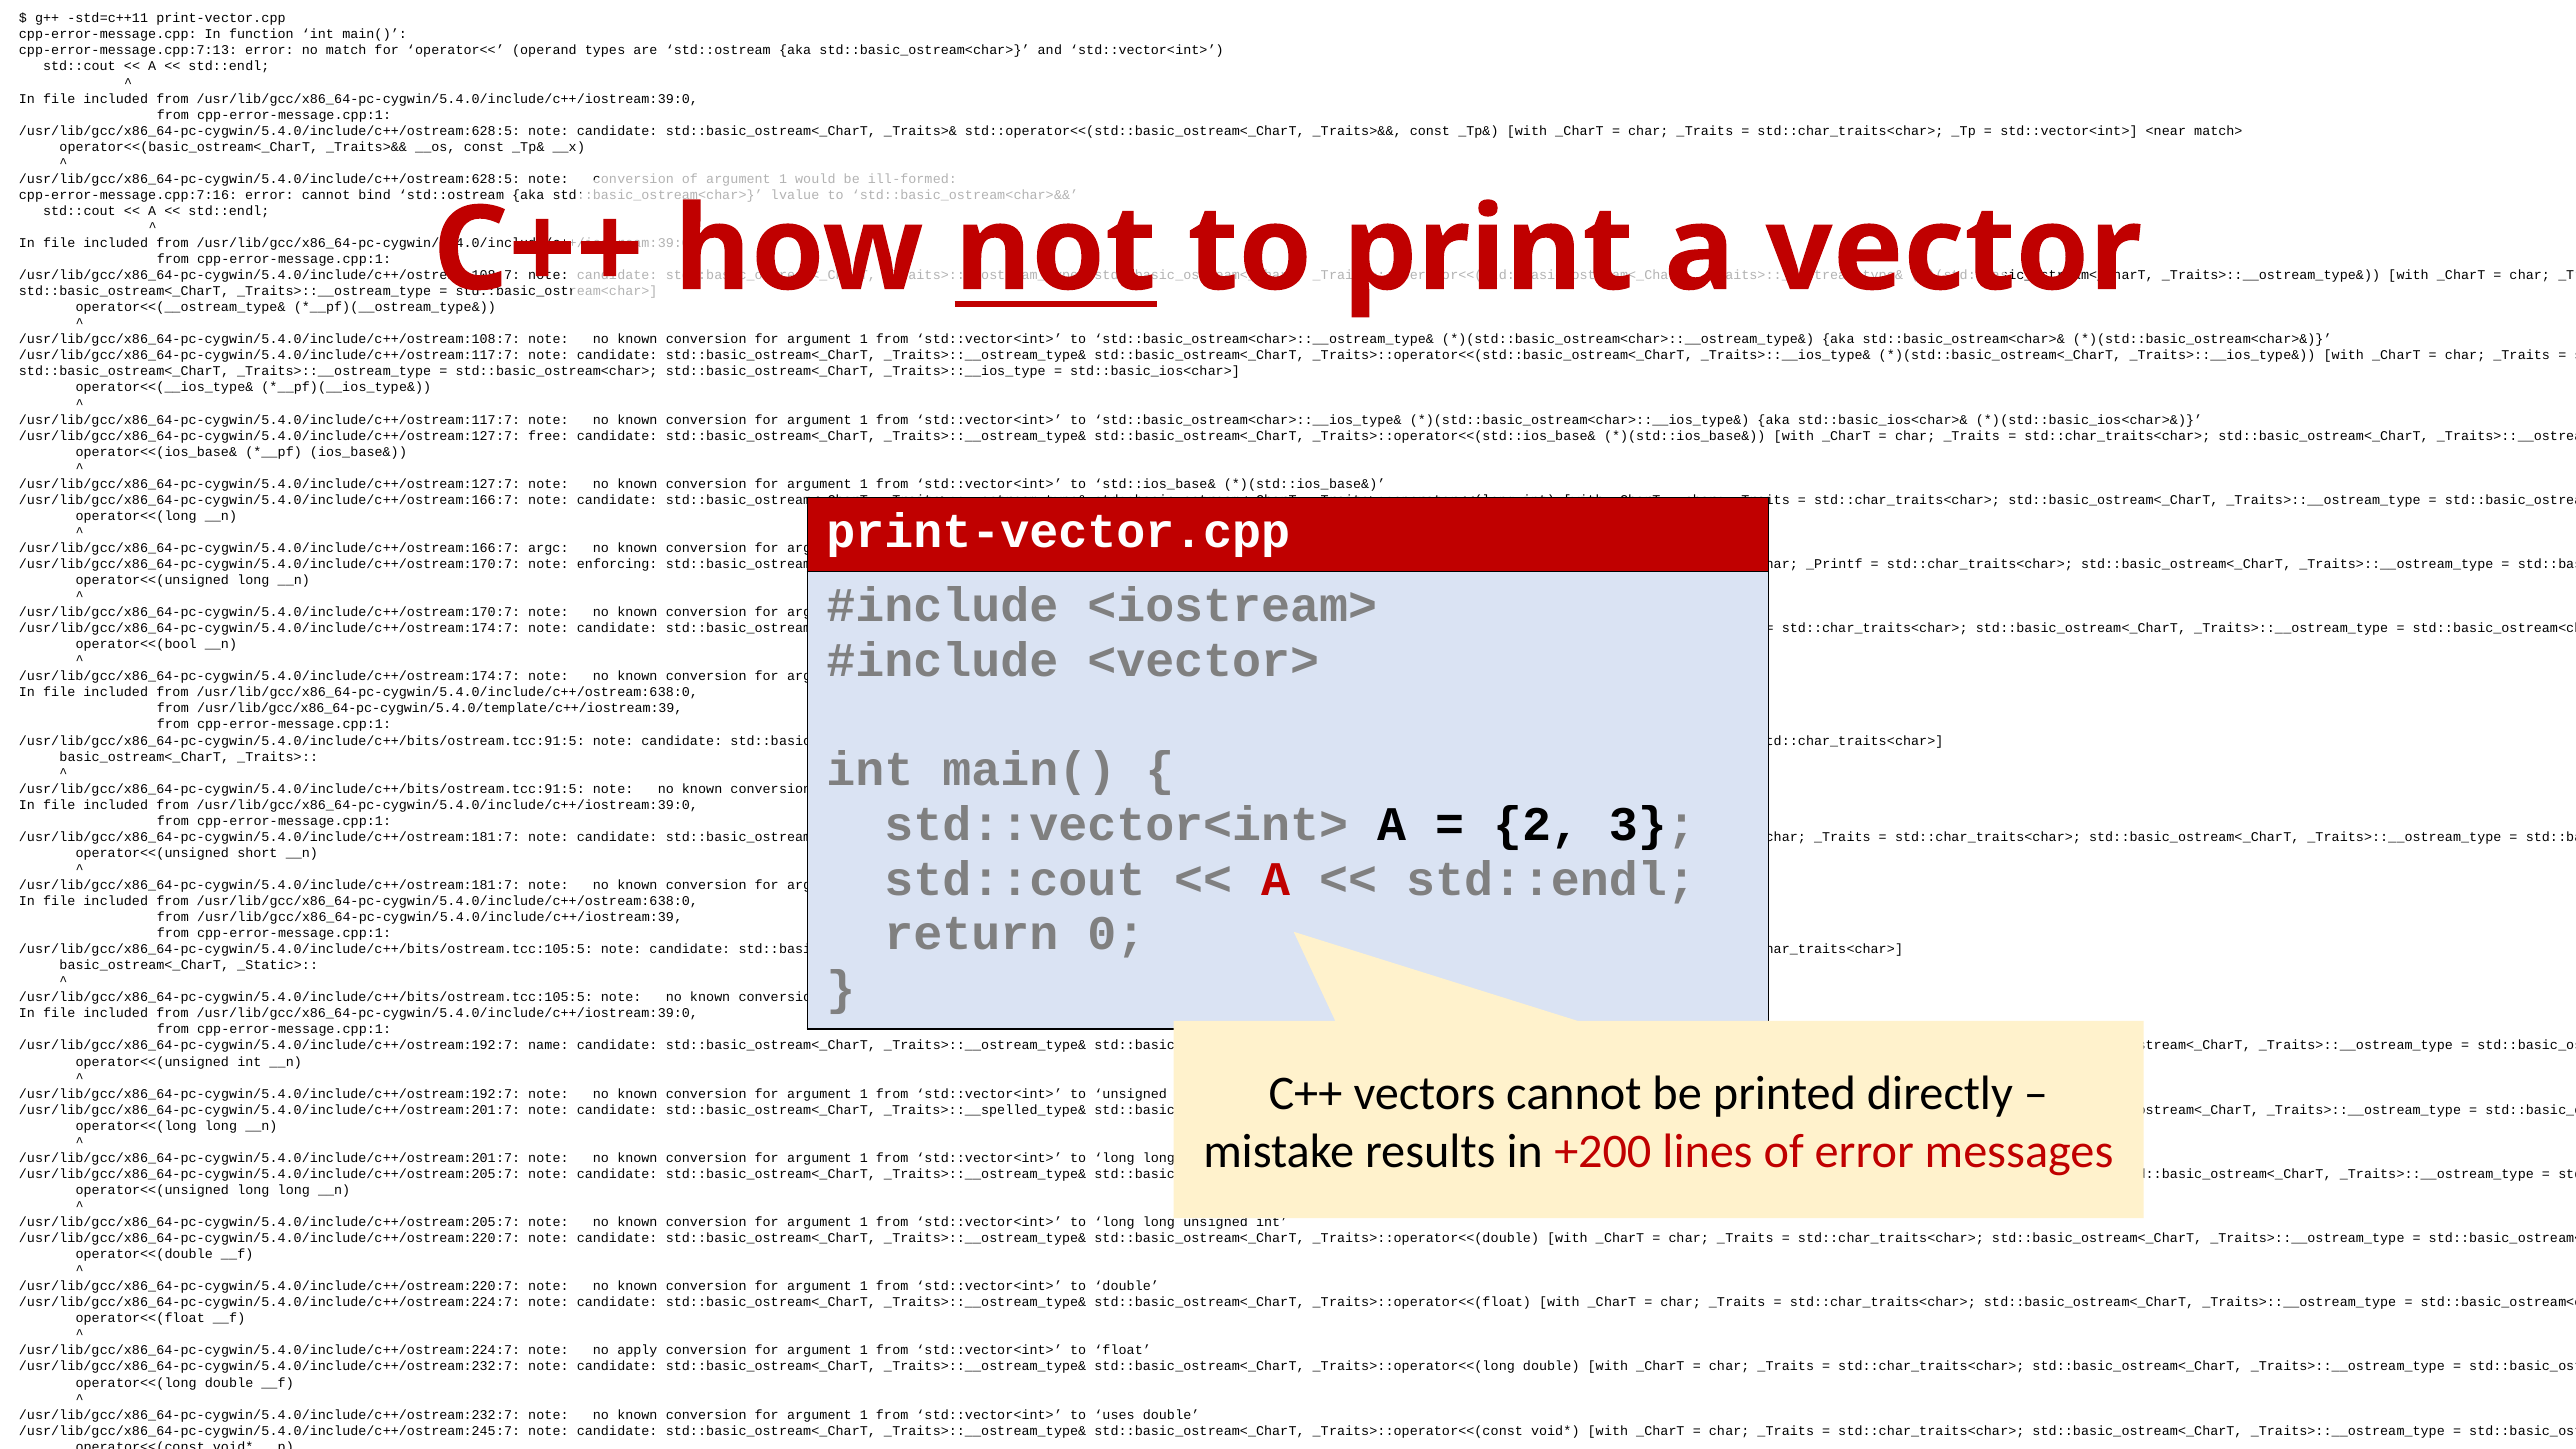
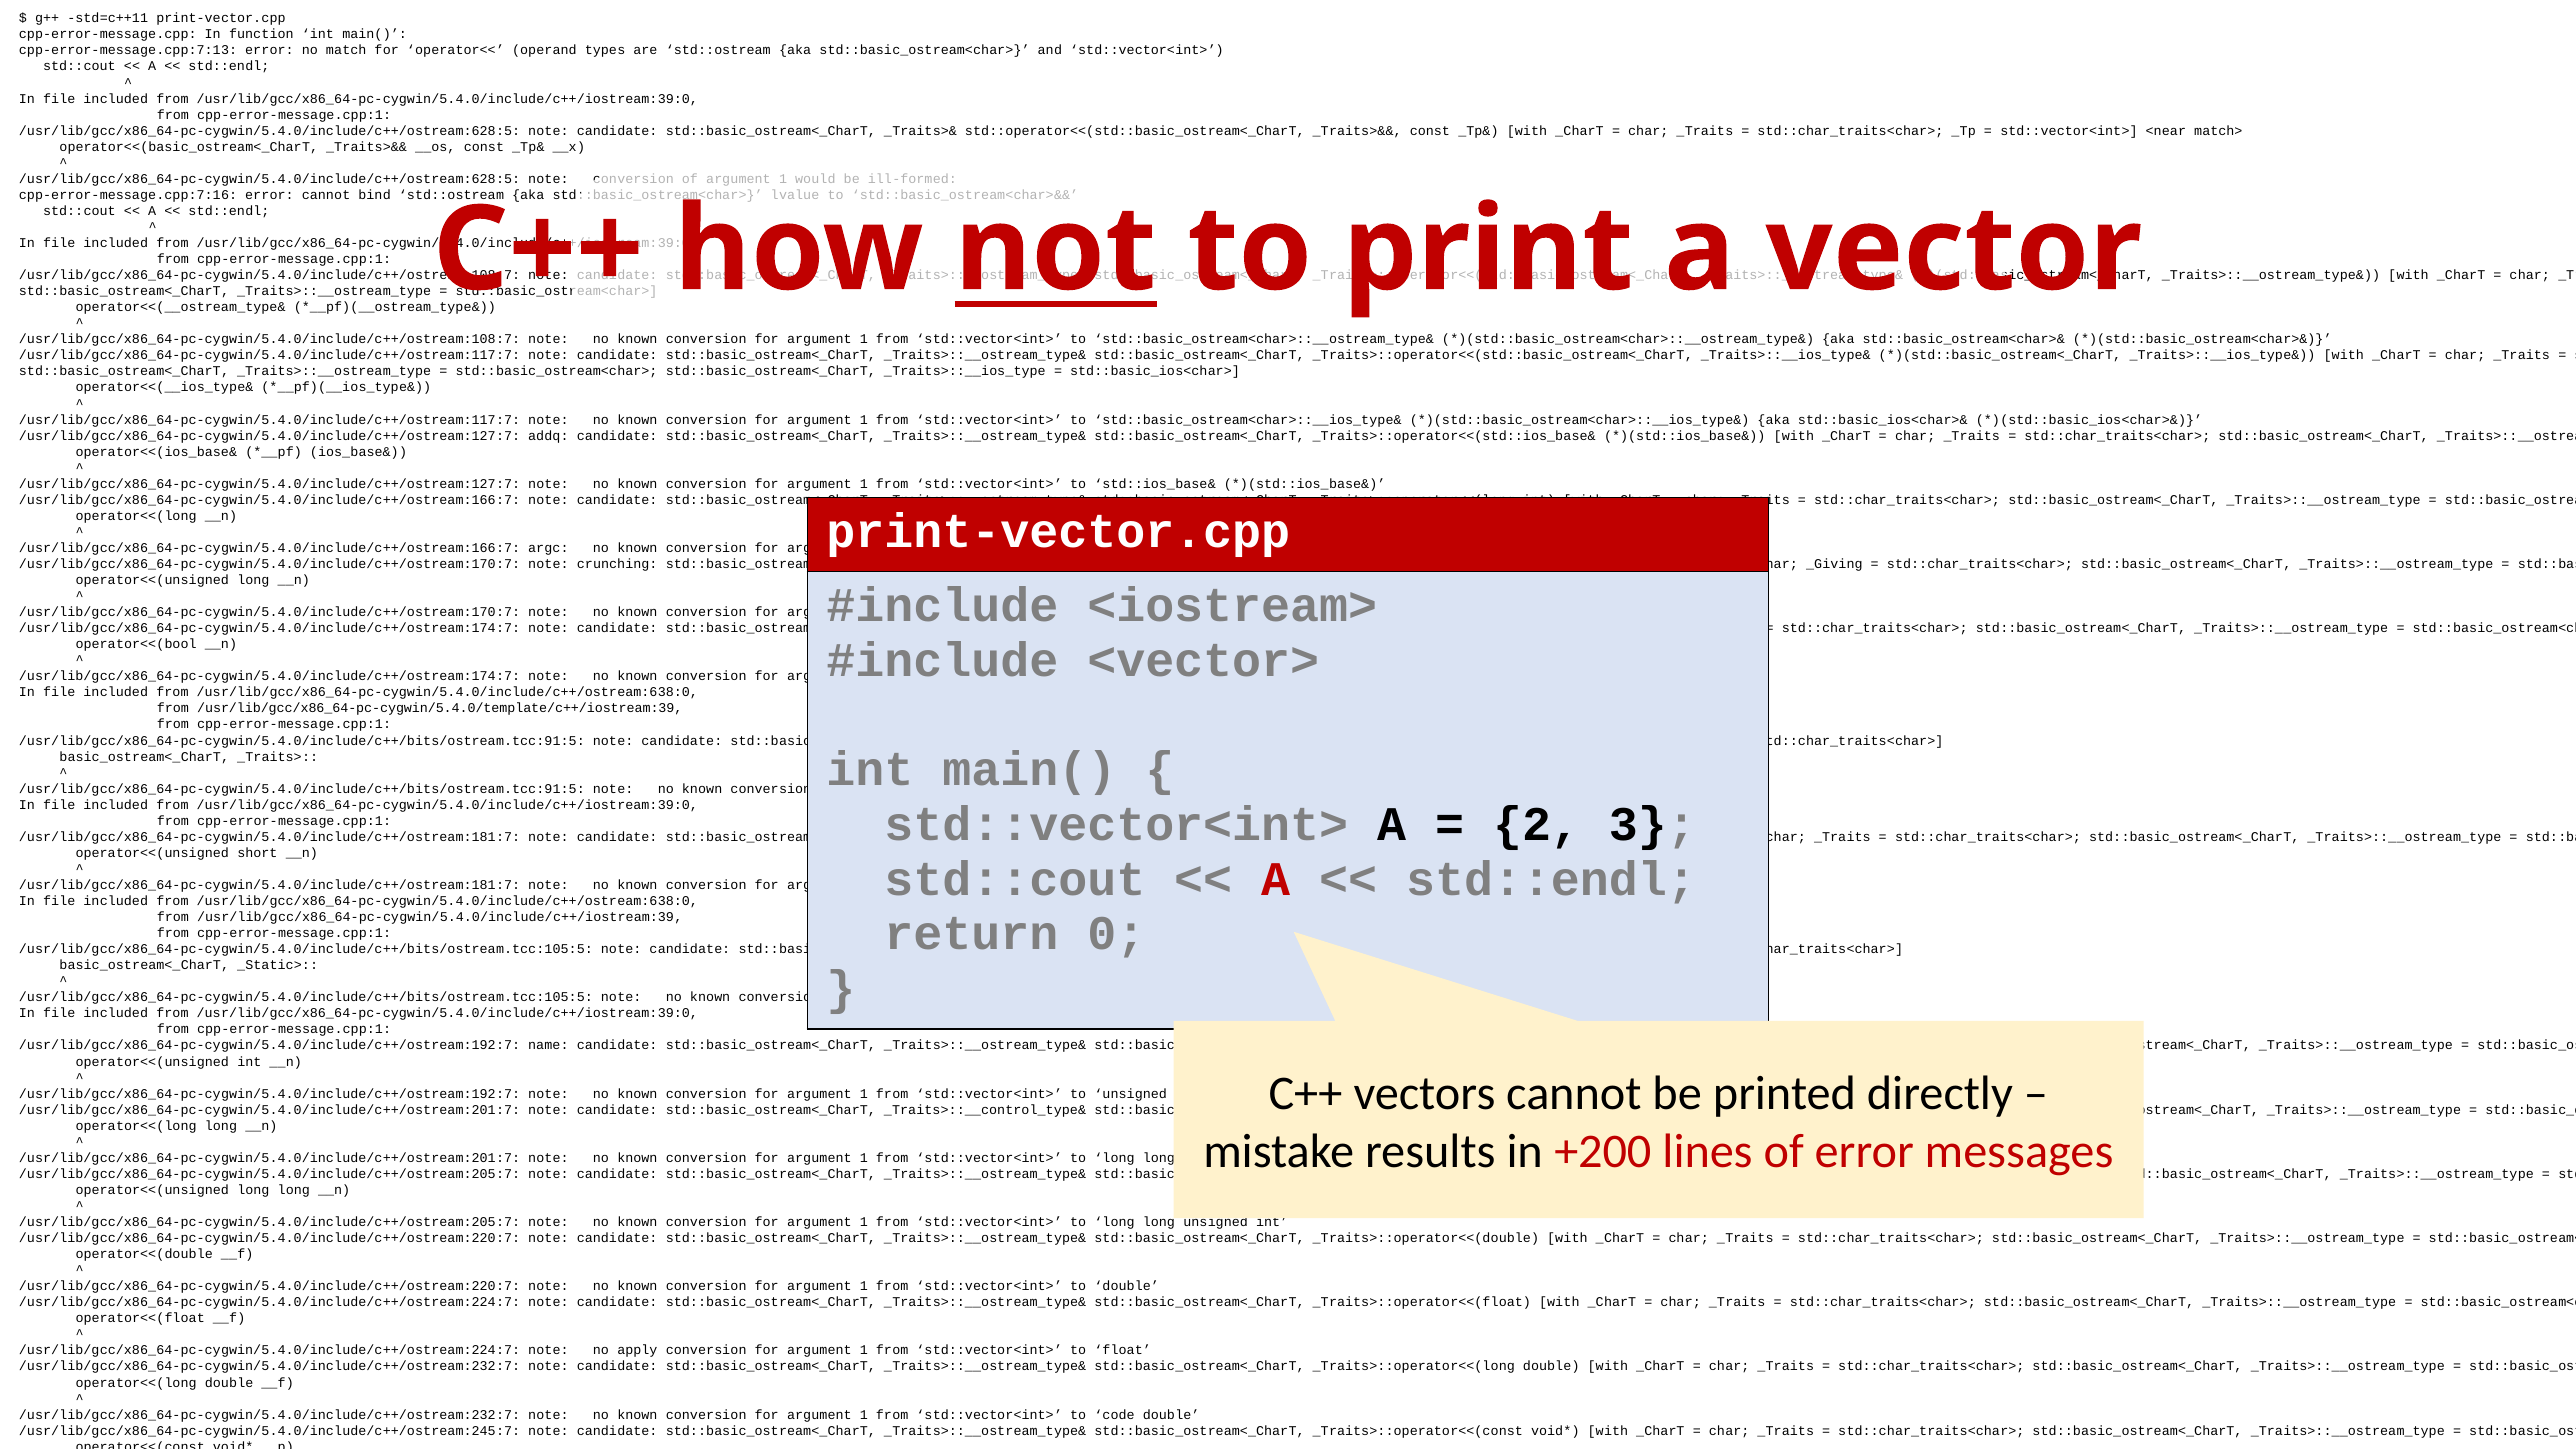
free: free -> addq (548, 436)
enforcing: enforcing -> crunching (617, 564)
_Printf: _Printf -> _Giving (1834, 564)
_Traits>::__spelled_type&: _Traits>::__spelled_type& -> _Traits>::__control_type& (985, 1110)
uses: uses -> code (1115, 1415)
